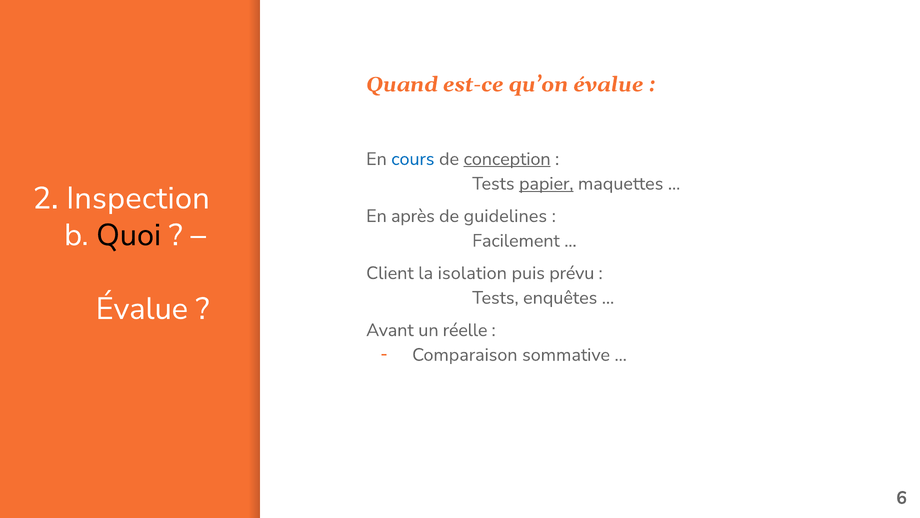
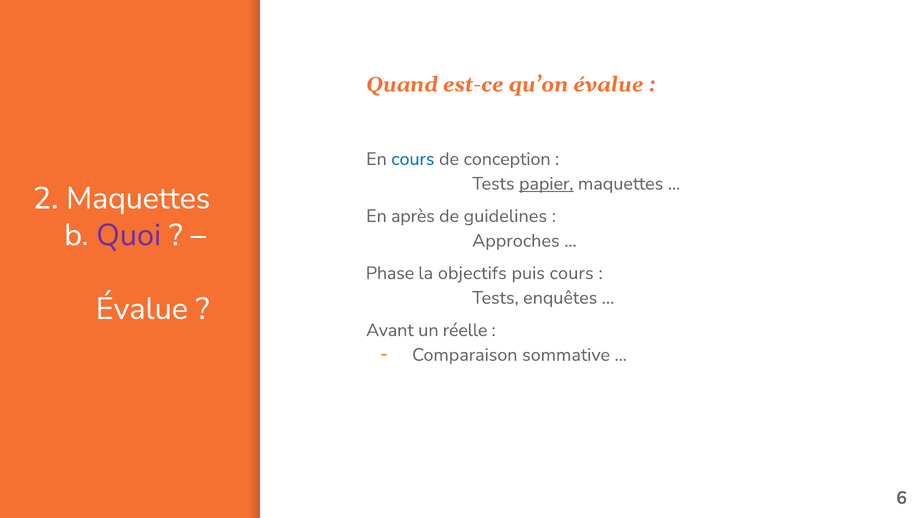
conception underline: present -> none (507, 159)
2 Inspection: Inspection -> Maquettes (138, 198)
Quoi colour: black -> purple (129, 235)
Facilement: Facilement -> Approches (516, 241)
Client: Client -> Phase (390, 273)
isolation: isolation -> objectifs (472, 273)
puis prévu: prévu -> cours (572, 273)
